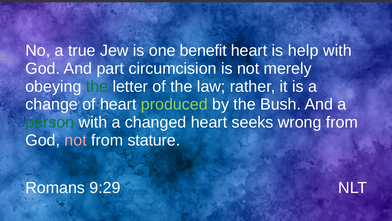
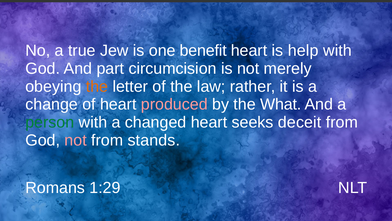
the colour: green -> orange (97, 86)
produced colour: light green -> pink (174, 104)
Bush: Bush -> What (281, 104)
wrong: wrong -> deceit (300, 122)
stature: stature -> stands (154, 140)
9:29: 9:29 -> 1:29 (105, 187)
